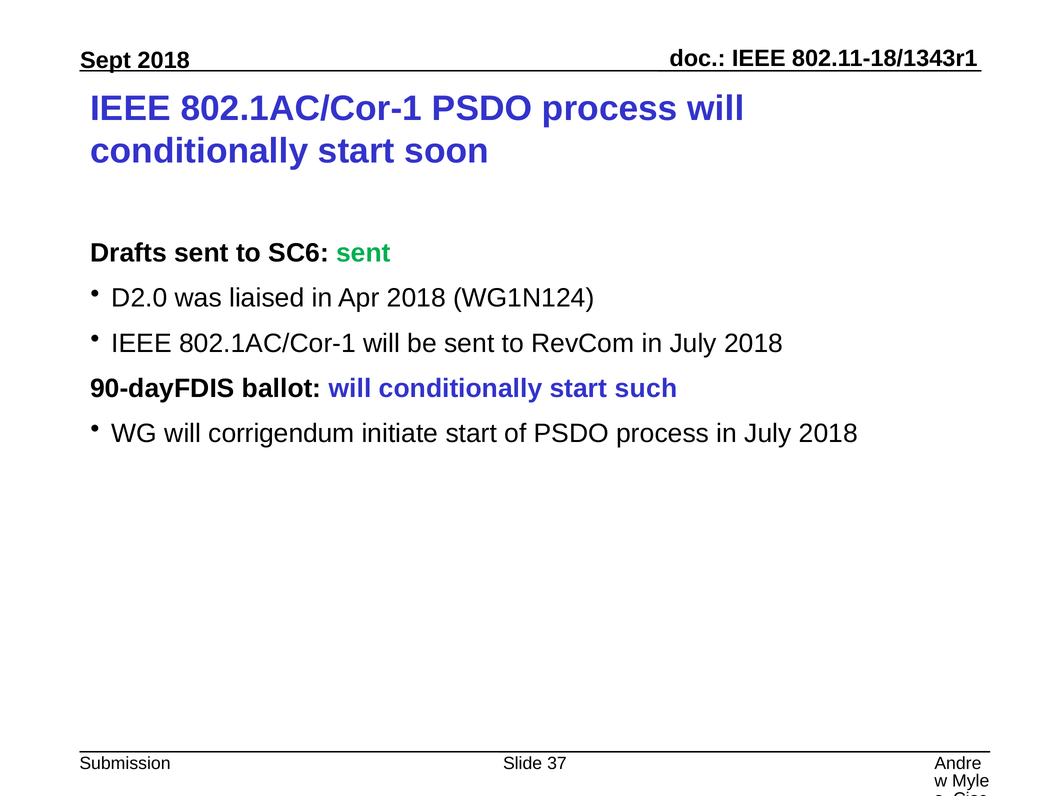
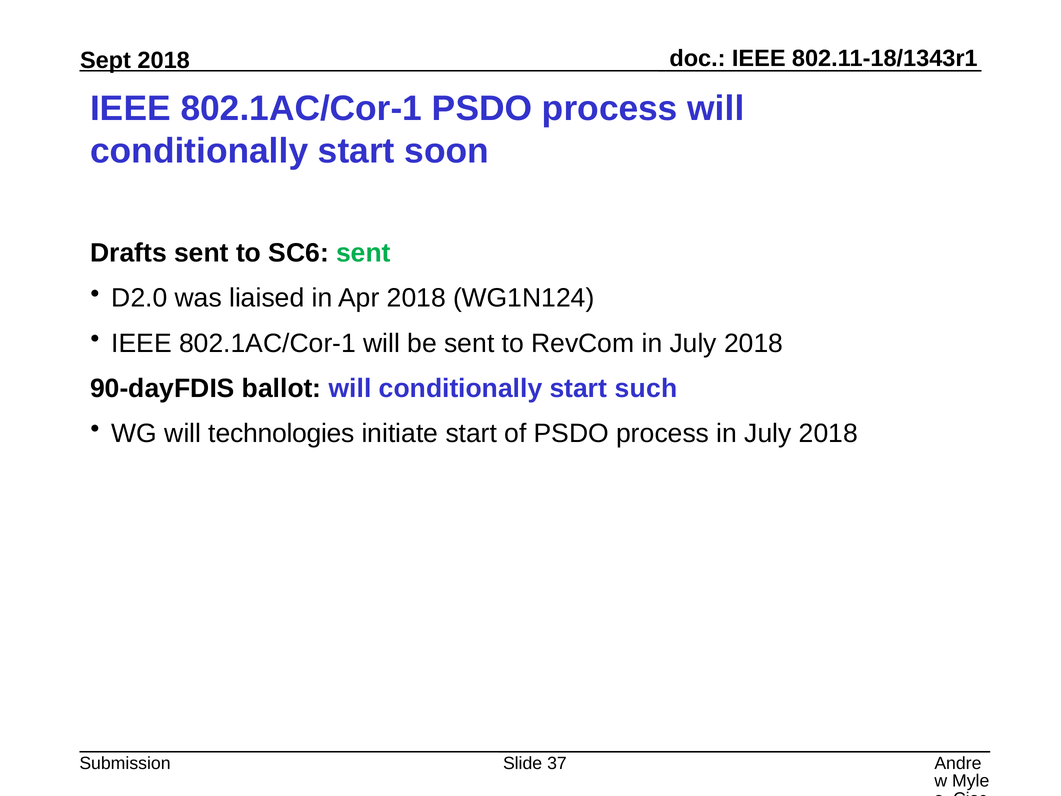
corrigendum: corrigendum -> technologies (281, 433)
